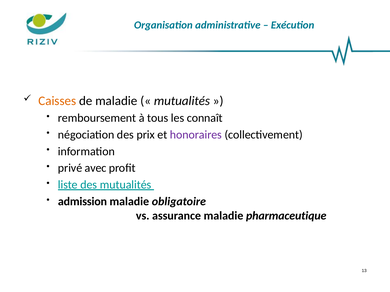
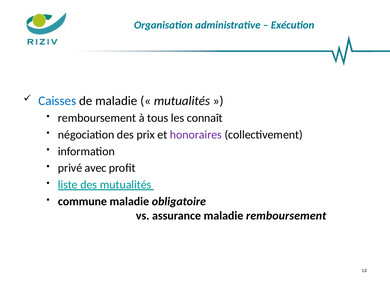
Caisses colour: orange -> blue (57, 101)
admission: admission -> commune (82, 202)
maladie pharmaceutique: pharmaceutique -> remboursement (286, 216)
